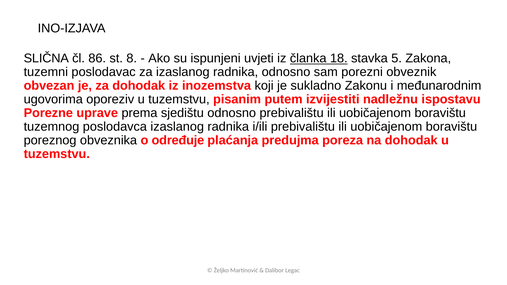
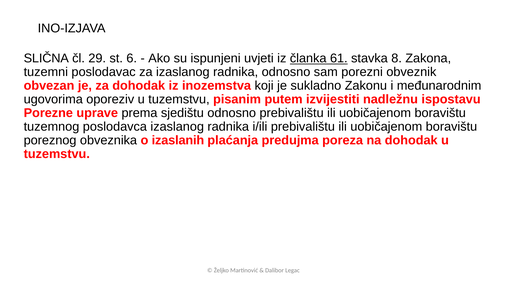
86: 86 -> 29 (97, 58)
8: 8 -> 6 (132, 58)
18: 18 -> 61 (339, 58)
5: 5 -> 8 (397, 58)
određuje: određuje -> izaslanih (178, 141)
